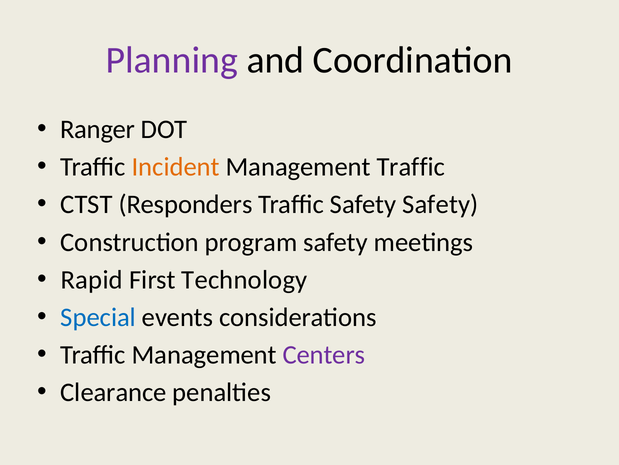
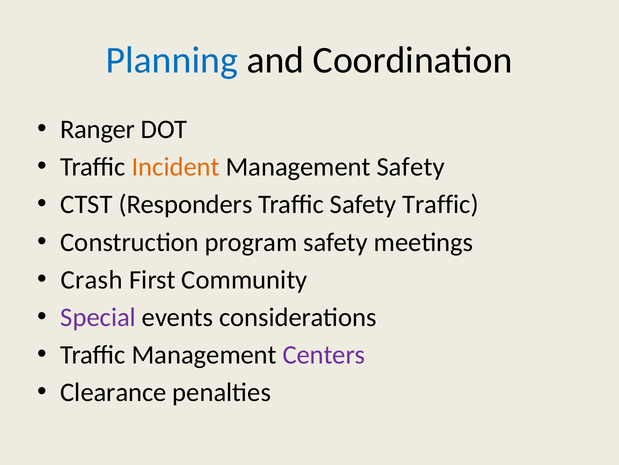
Planning colour: purple -> blue (172, 60)
Management Traffic: Traffic -> Safety (411, 167)
Safety Safety: Safety -> Traffic (440, 204)
Rapid: Rapid -> Crash (92, 279)
Technology: Technology -> Community (244, 279)
Special colour: blue -> purple (98, 317)
